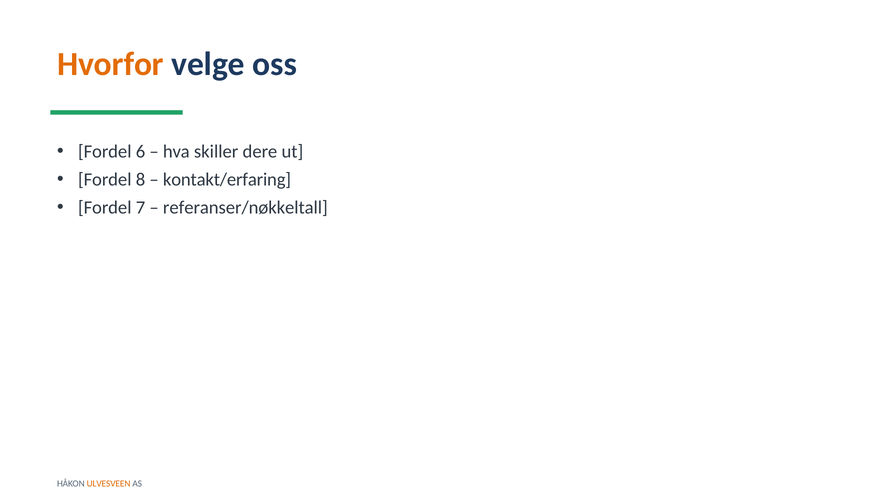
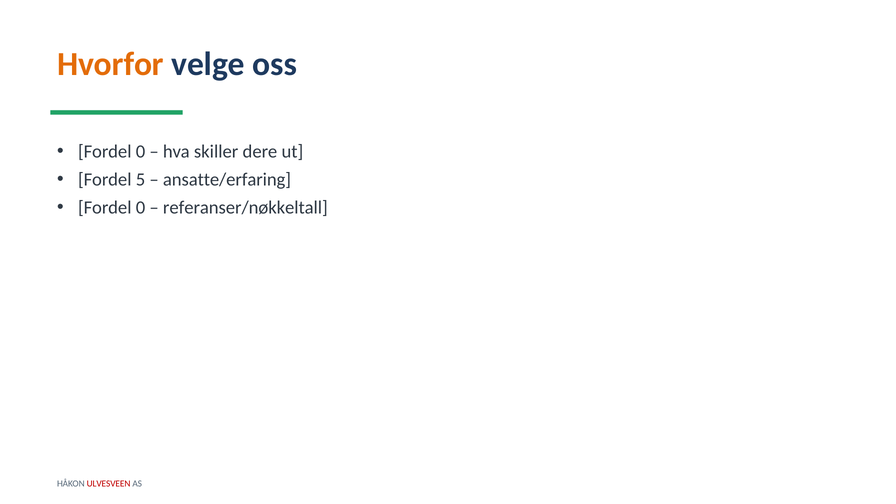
6: 6 -> 0 (141, 152)
8: 8 -> 5 (141, 180)
kontakt/erfaring: kontakt/erfaring -> ansatte/erfaring (227, 180)
7: 7 -> 0 (141, 208)
ULVESVEEN colour: orange -> red (109, 484)
